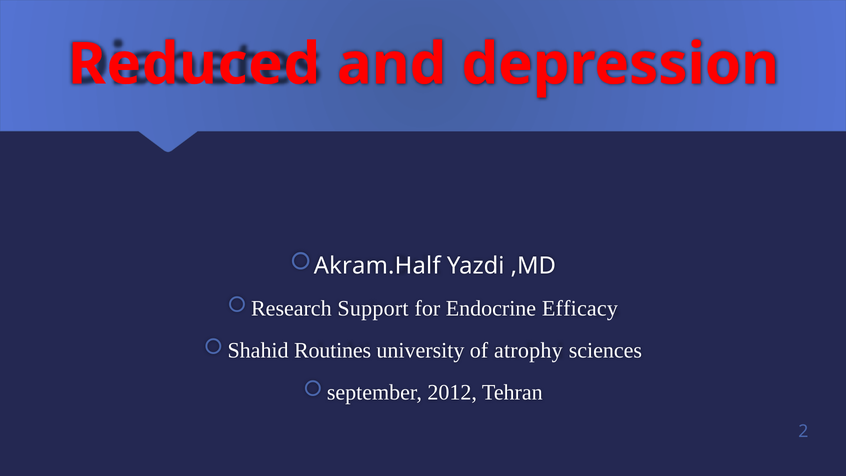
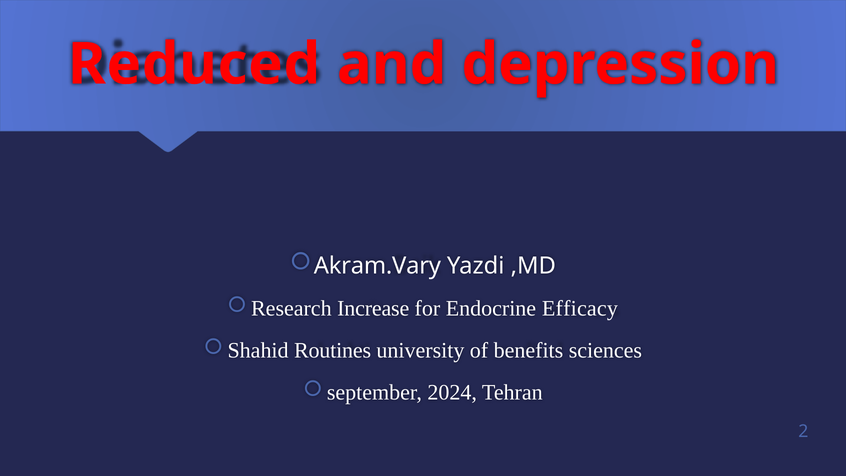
Akram.Half: Akram.Half -> Akram.Vary (377, 266)
Support: Support -> Increase (373, 309)
atrophy: atrophy -> benefits (528, 350)
2012: 2012 -> 2024 (452, 392)
